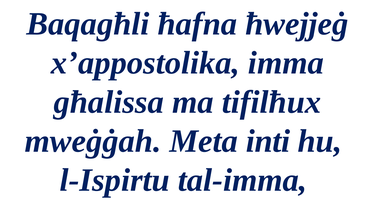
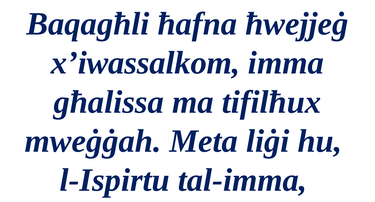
x’appostolika: x’appostolika -> x’iwassalkom (145, 63)
inti: inti -> liġi (268, 141)
